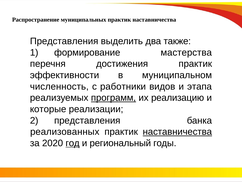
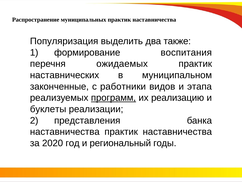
Представления: Представления -> Популяризация (64, 41)
мастерства: мастерства -> воспитания (186, 52)
достижения: достижения -> ожидаемых (122, 64)
эффективности: эффективности -> наставнических (65, 75)
численность: численность -> законченные (59, 86)
которые: которые -> буклеты (48, 109)
реализованных: реализованных -> наставничества (65, 131)
наставничества underline: present -> none (177, 131)
год underline: present -> none (73, 143)
